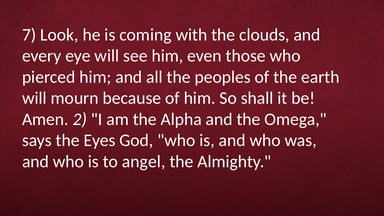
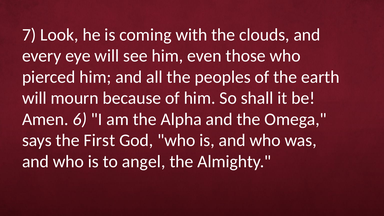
2: 2 -> 6 (80, 119)
Eyes: Eyes -> First (99, 140)
